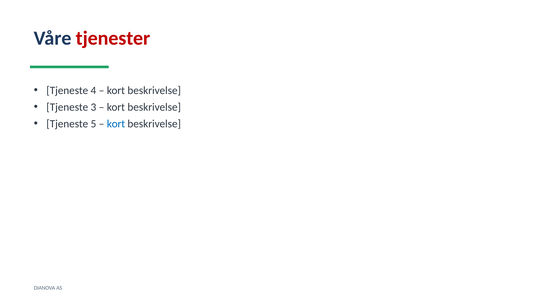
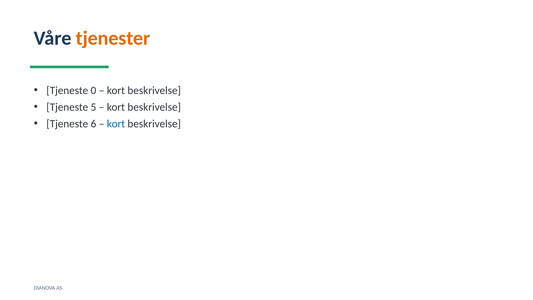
tjenester colour: red -> orange (113, 38)
4: 4 -> 0 (93, 90)
3: 3 -> 5 (93, 107)
5: 5 -> 6 (93, 124)
